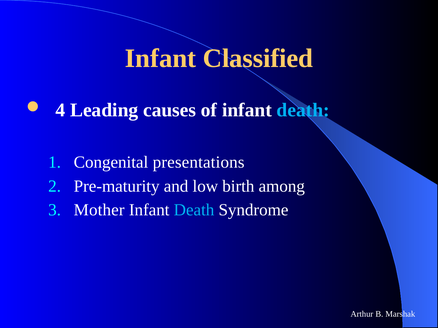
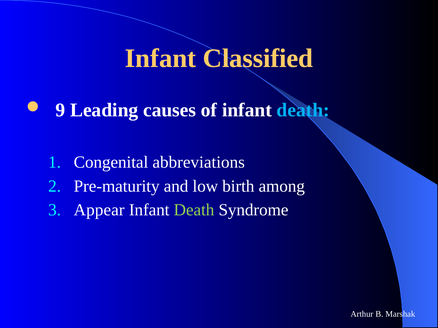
4: 4 -> 9 (60, 110)
presentations: presentations -> abbreviations (199, 163)
Mother: Mother -> Appear (99, 210)
Death colour: light blue -> light green (194, 210)
